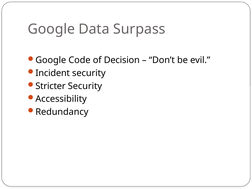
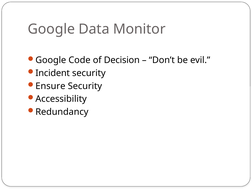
Surpass: Surpass -> Monitor (139, 29)
Stricter: Stricter -> Ensure (50, 86)
